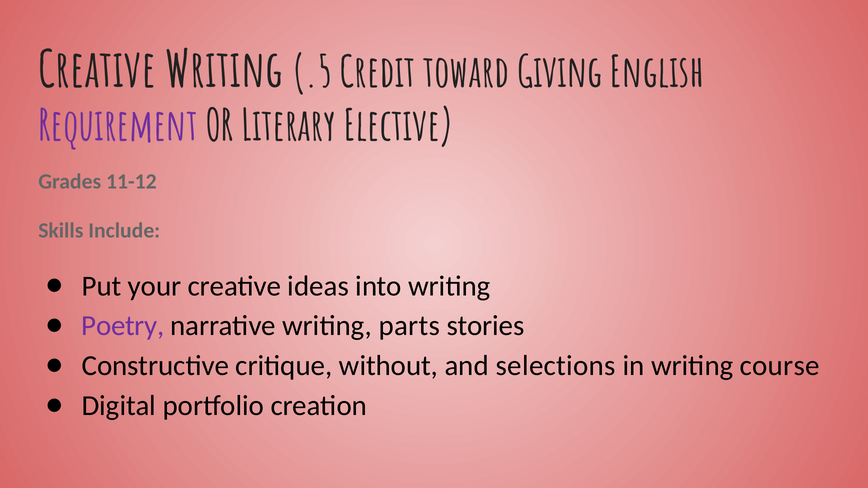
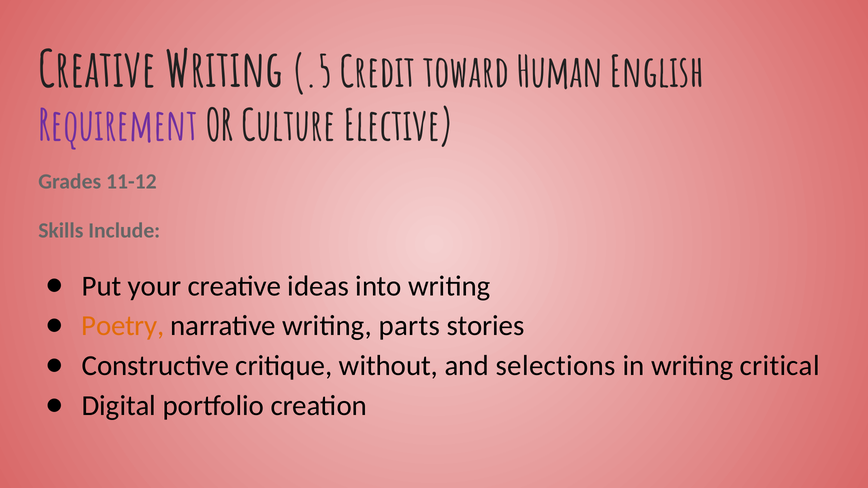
Giving: Giving -> Human (560, 73)
Literary: Literary -> Culture (289, 126)
Poetry colour: purple -> orange (123, 326)
course: course -> critical (780, 366)
